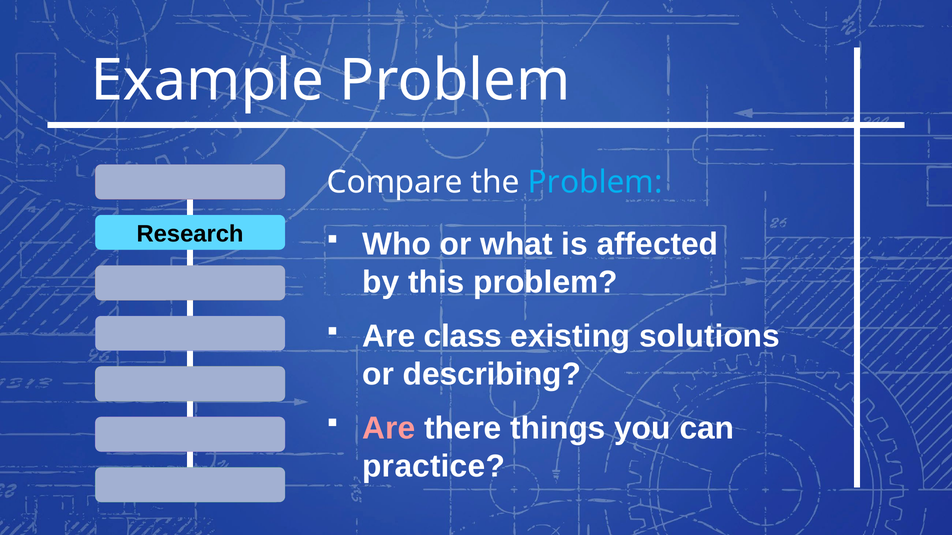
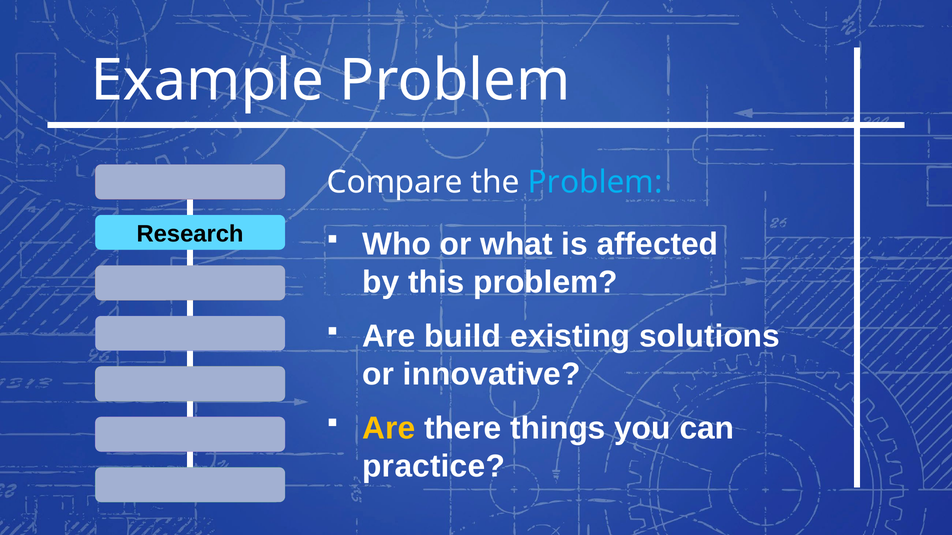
class: class -> build (463, 337)
describing: describing -> innovative (492, 375)
Are colour: pink -> yellow (389, 429)
